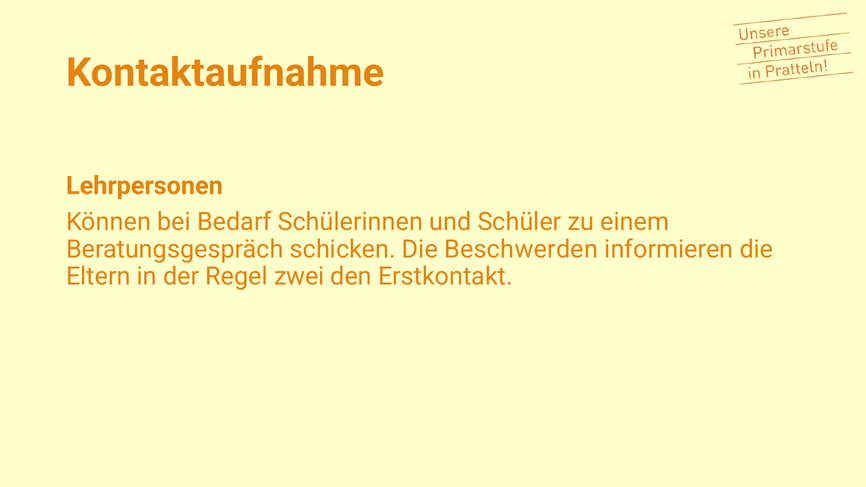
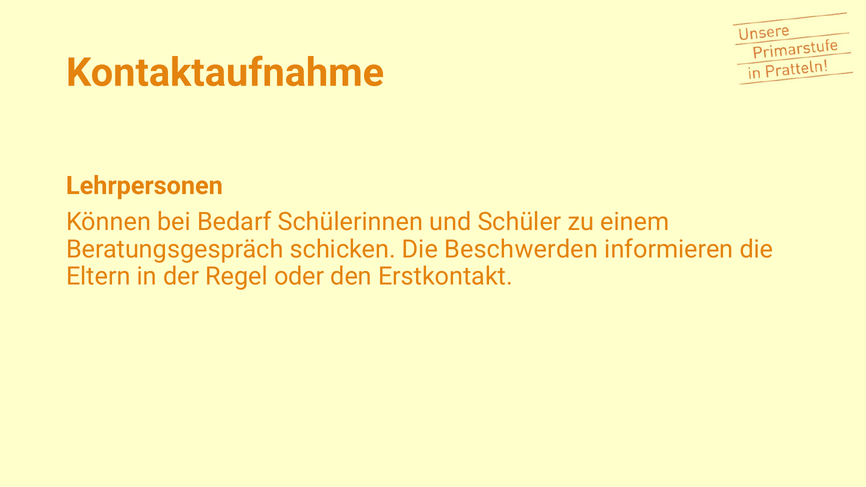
zwei: zwei -> oder (299, 277)
